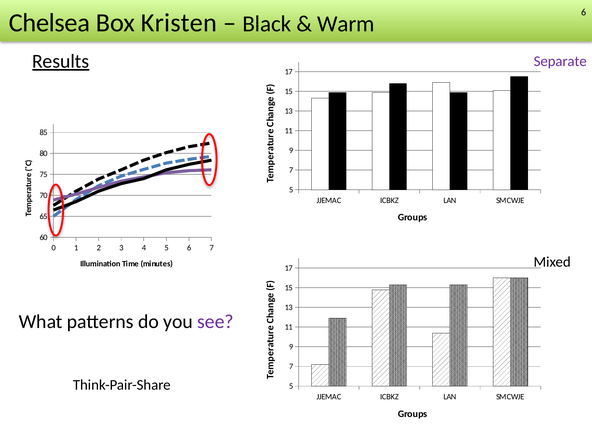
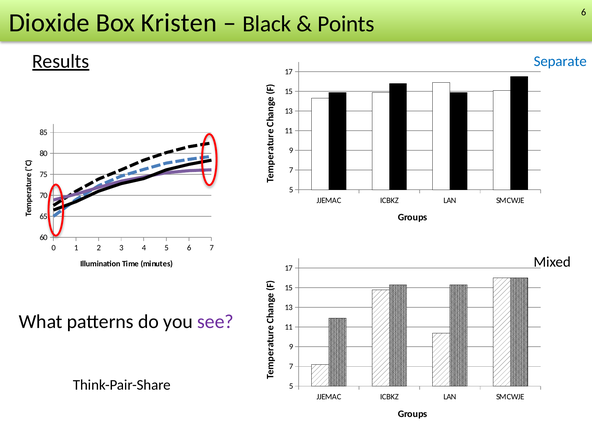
Chelsea: Chelsea -> Dioxide (49, 23)
Warm: Warm -> Points (346, 24)
Separate colour: purple -> blue (560, 61)
